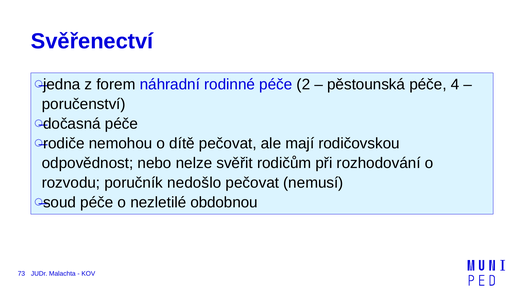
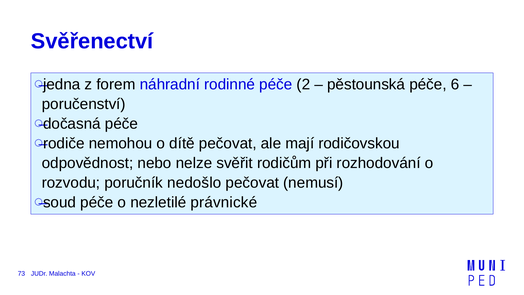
4: 4 -> 6 (455, 84)
obdobnou: obdobnou -> právnické (224, 202)
